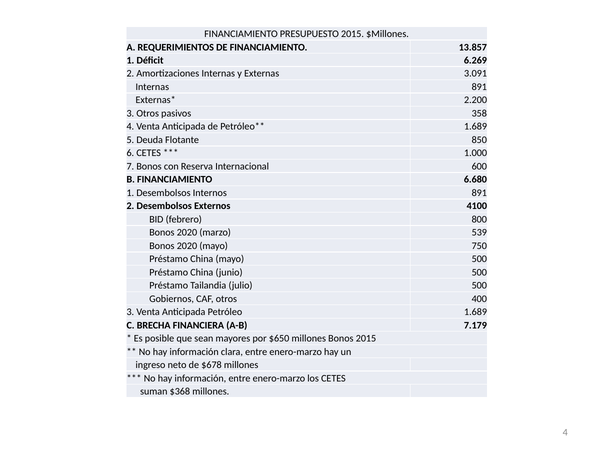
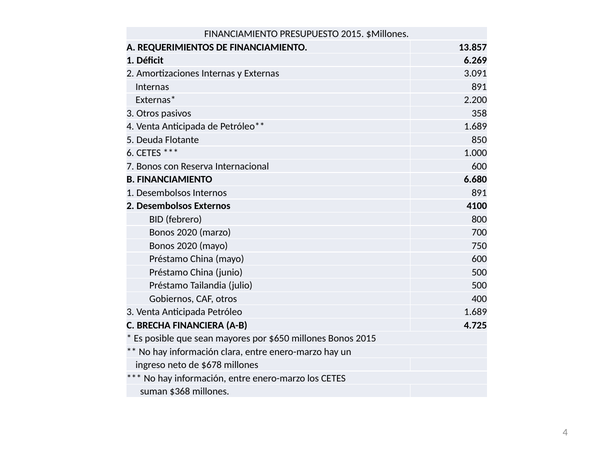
539: 539 -> 700 (479, 233)
mayo 500: 500 -> 600 (479, 259)
7.179: 7.179 -> 4.725 (475, 325)
